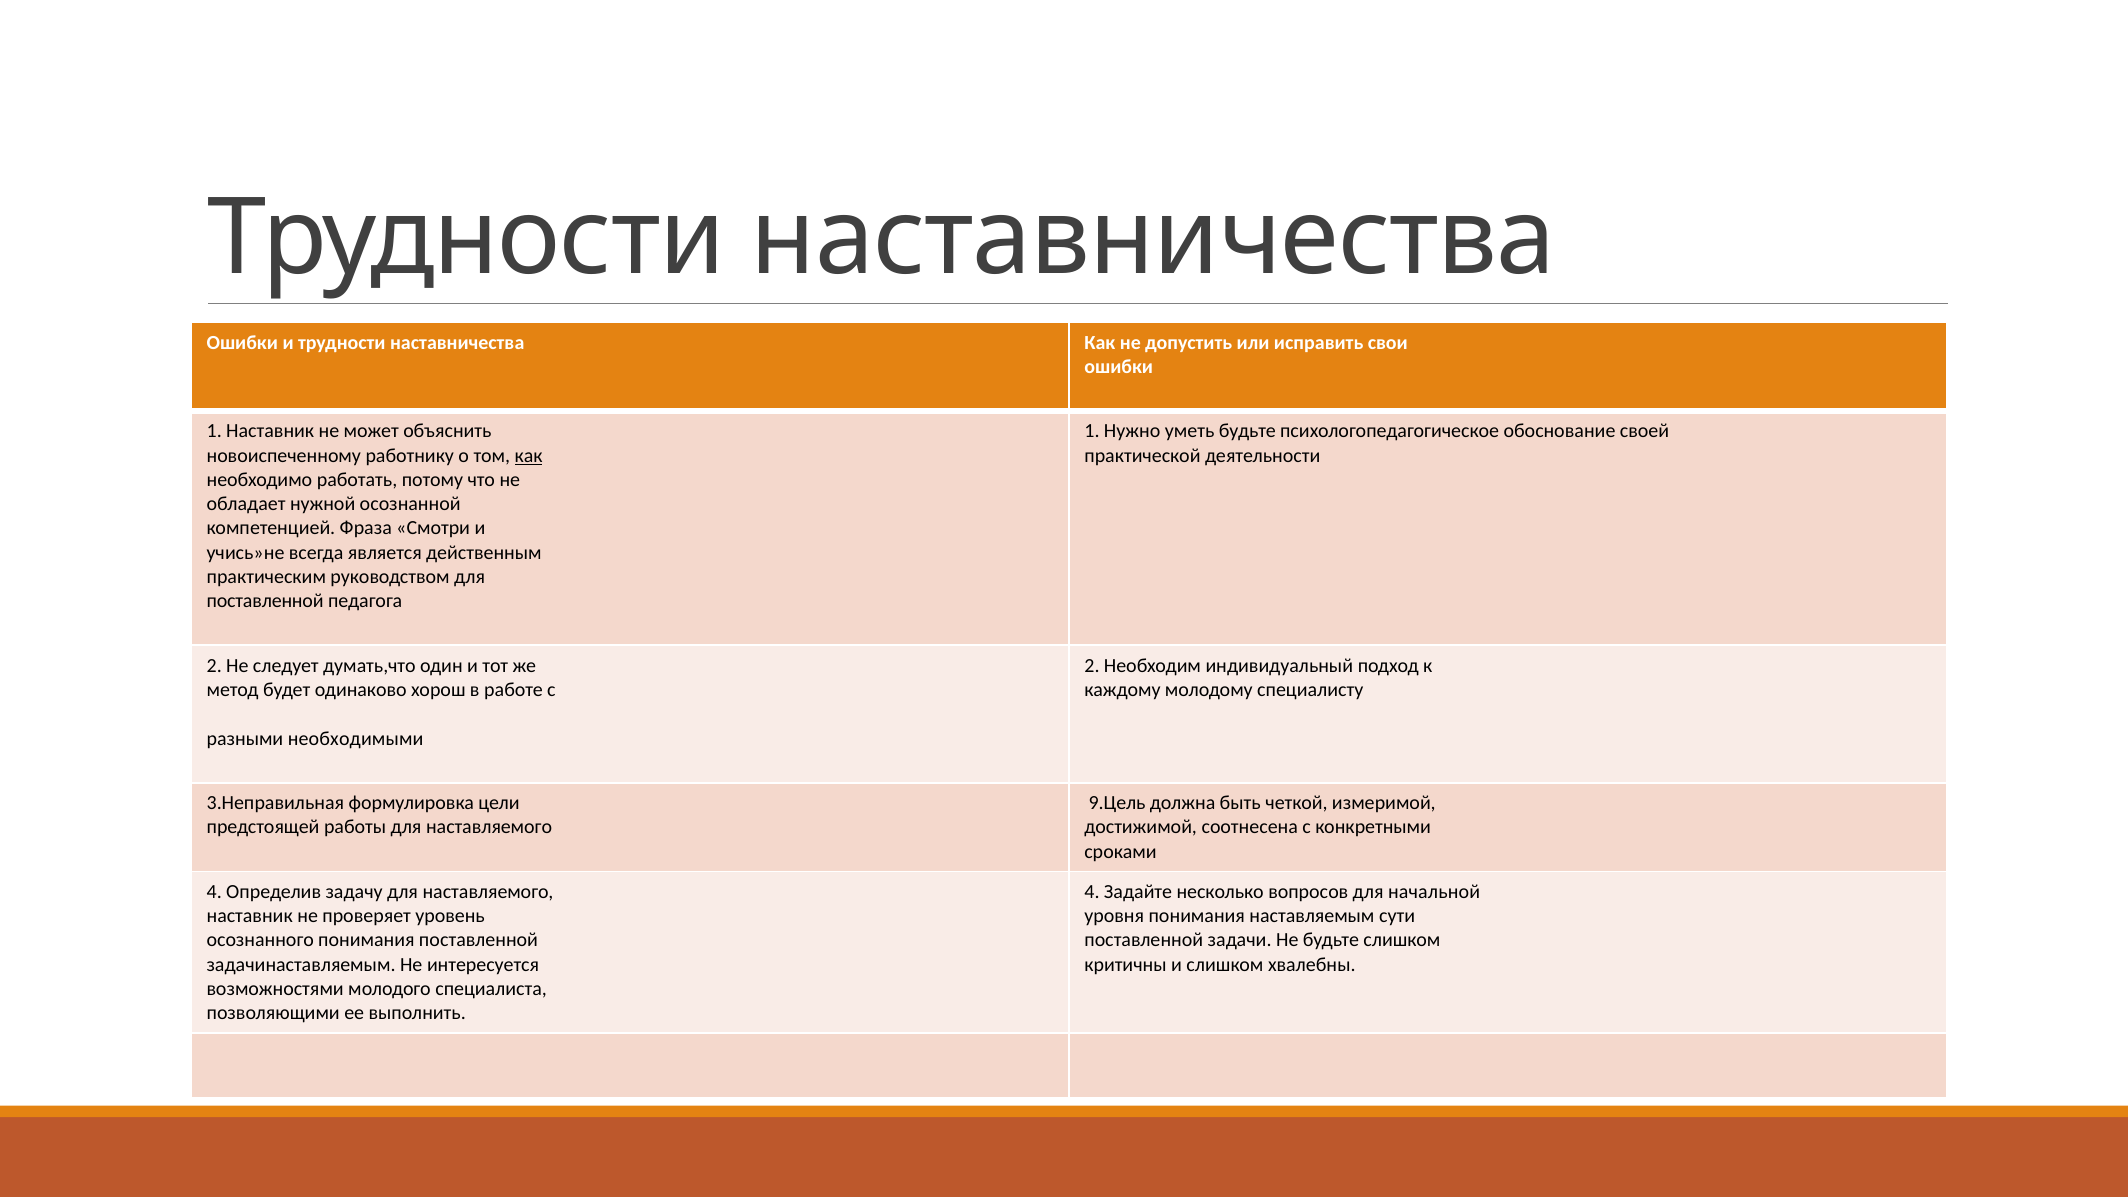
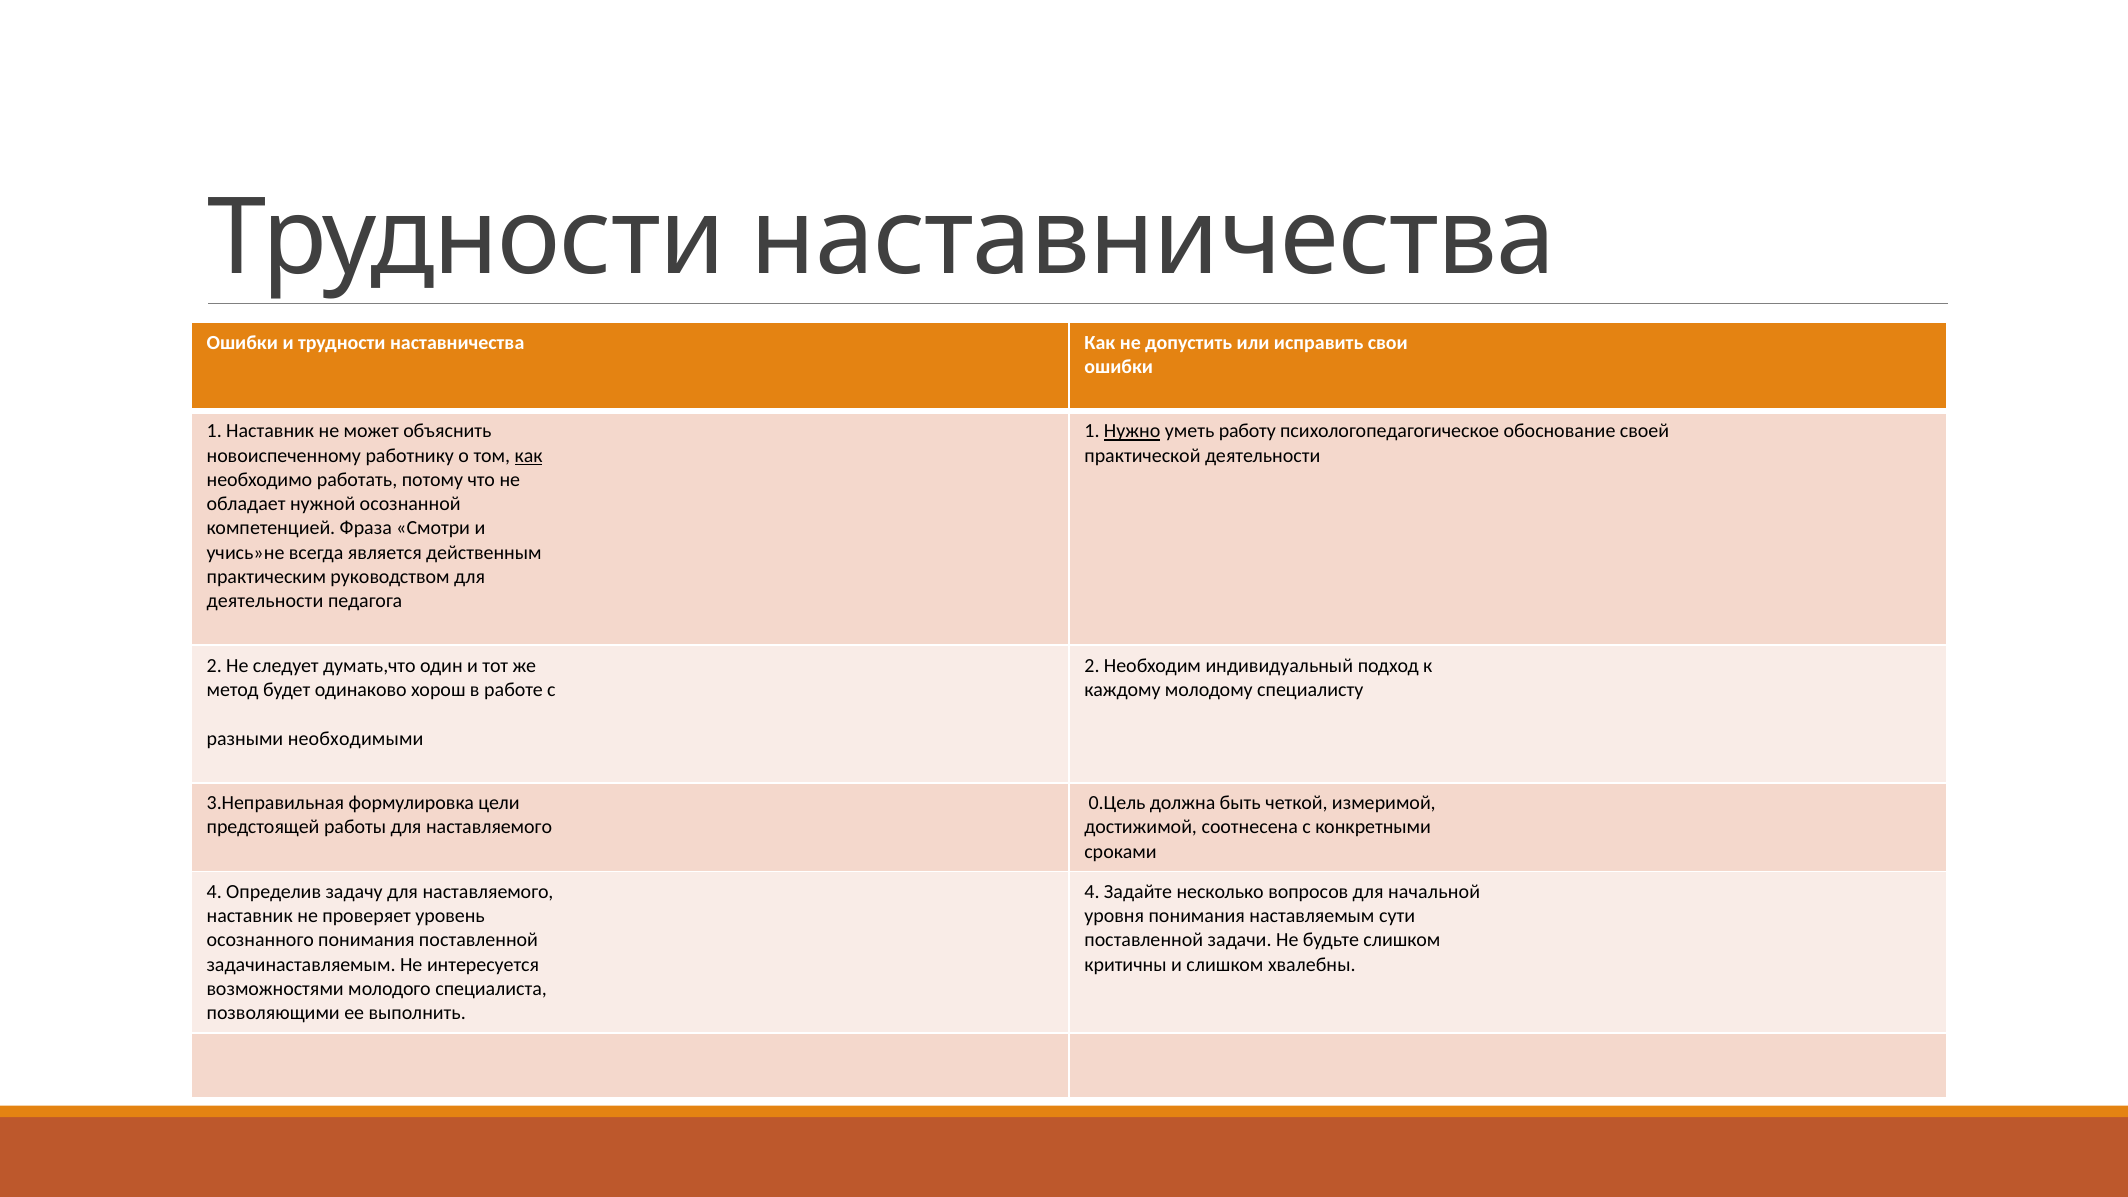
Нужно underline: none -> present (1132, 431)
уметь будьте: будьте -> работу (1247, 431)
поставленной: поставленной -> деятельности (265, 601)
9.Цель: 9.Цель -> 0.Цель (1117, 803)
